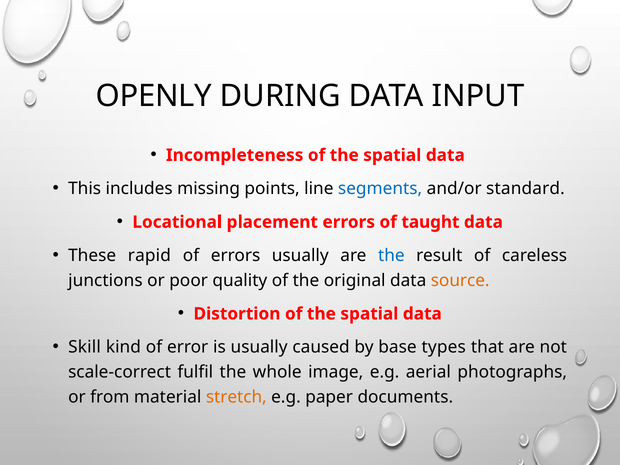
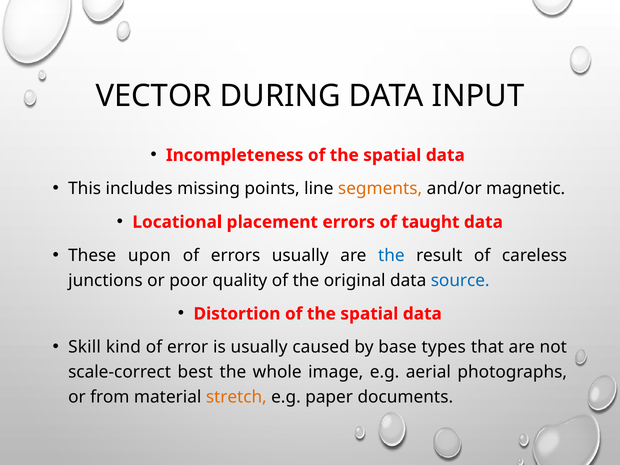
OPENLY: OPENLY -> VECTOR (154, 96)
segments colour: blue -> orange (380, 189)
standard: standard -> magnetic (526, 189)
rapid: rapid -> upon (149, 256)
source colour: orange -> blue (460, 280)
fulfil: fulfil -> best (195, 372)
